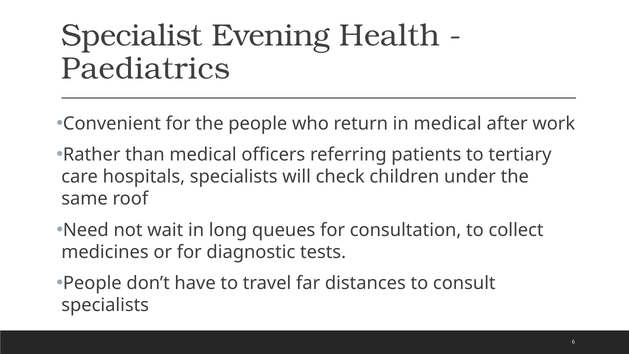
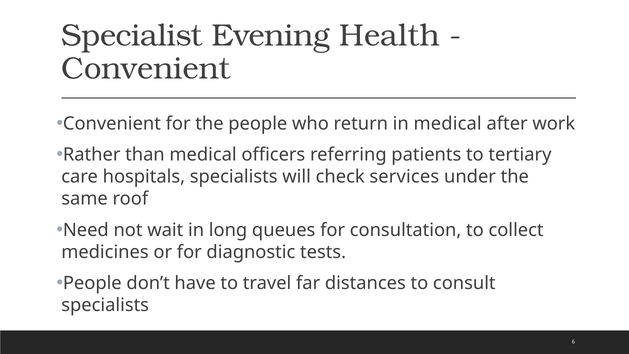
Paediatrics: Paediatrics -> Convenient (146, 69)
children: children -> services (404, 177)
